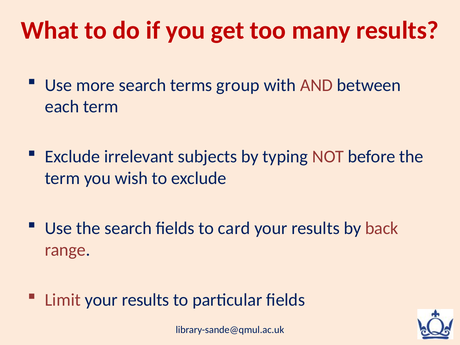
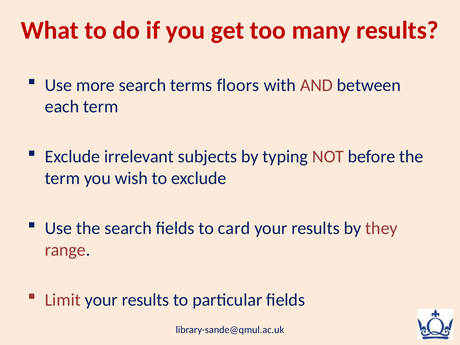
group: group -> floors (238, 85)
back: back -> they (382, 228)
